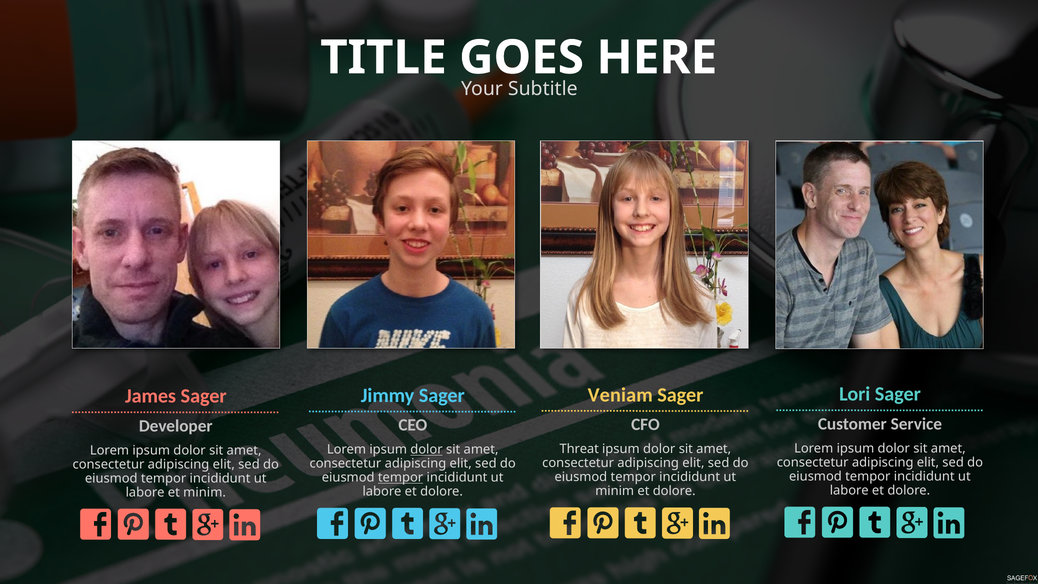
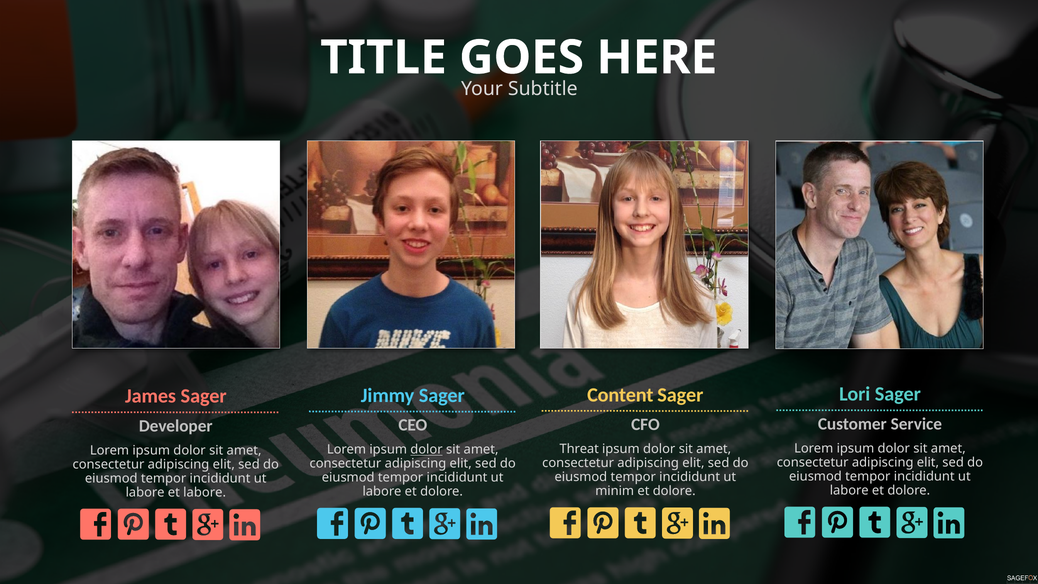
Veniam: Veniam -> Content (620, 395)
tempor underline: present -> none (401, 478)
et minim: minim -> labore (205, 492)
